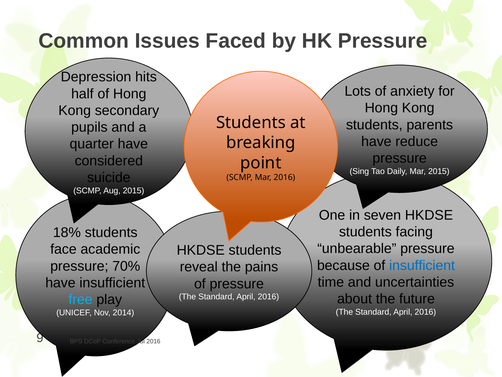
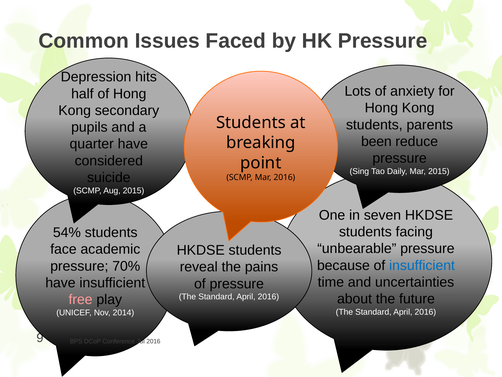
have: have -> been (376, 141)
18%: 18% -> 54% (67, 232)
free colour: light blue -> pink (81, 299)
